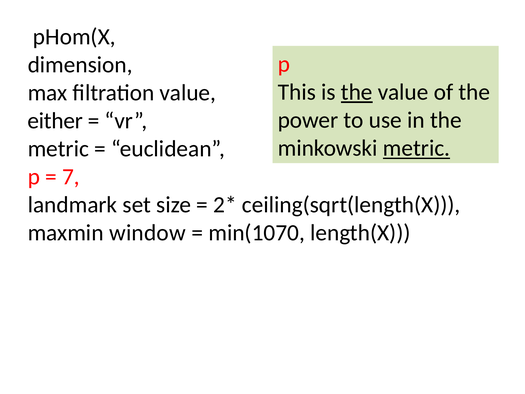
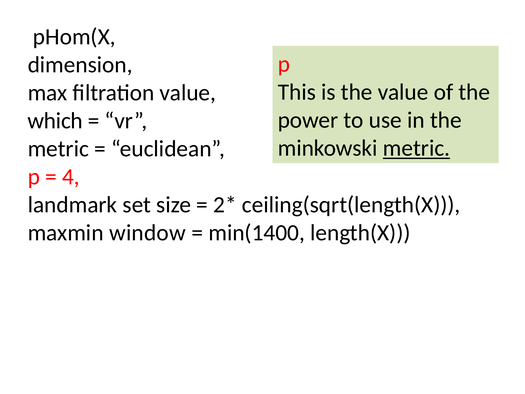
the underline: present -> none (357, 92)
either: either -> which (55, 121)
7: 7 -> 4 (71, 177)
min(1070: min(1070 -> min(1400 (257, 233)
